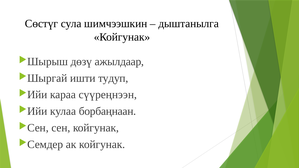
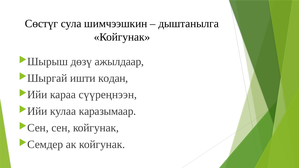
тудуп: тудуп -> кодан (113, 78)
борбаңнаан: борбаңнаан -> каразымаар (108, 111)
